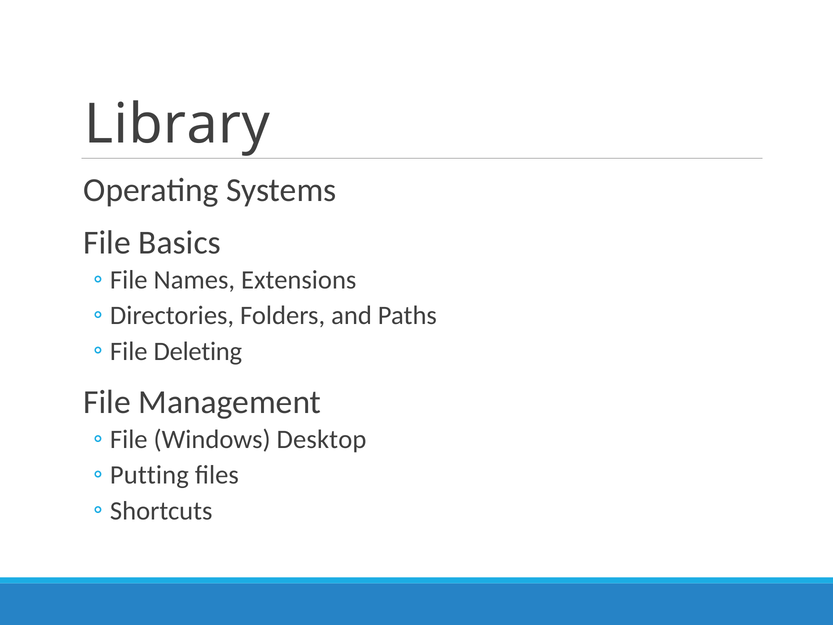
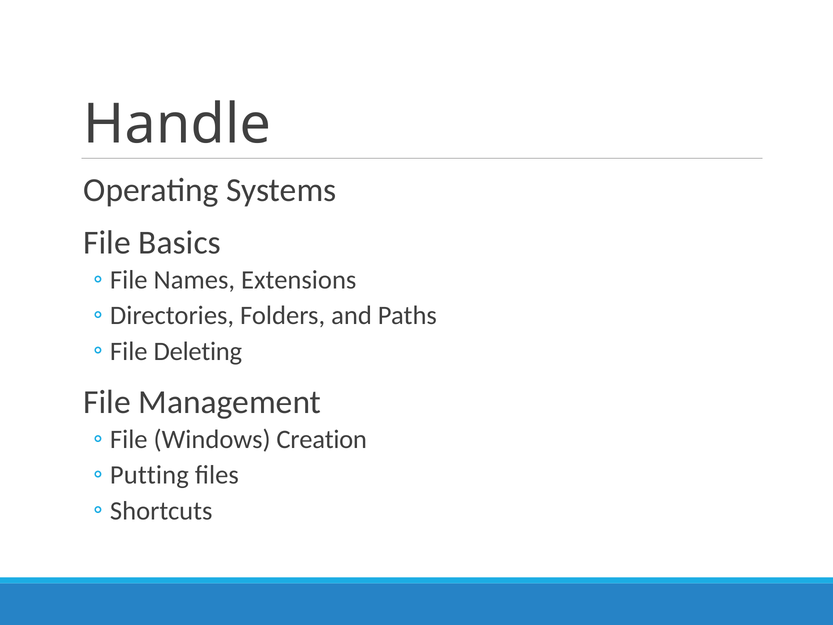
Library: Library -> Handle (177, 124)
Desktop: Desktop -> Creation (322, 439)
